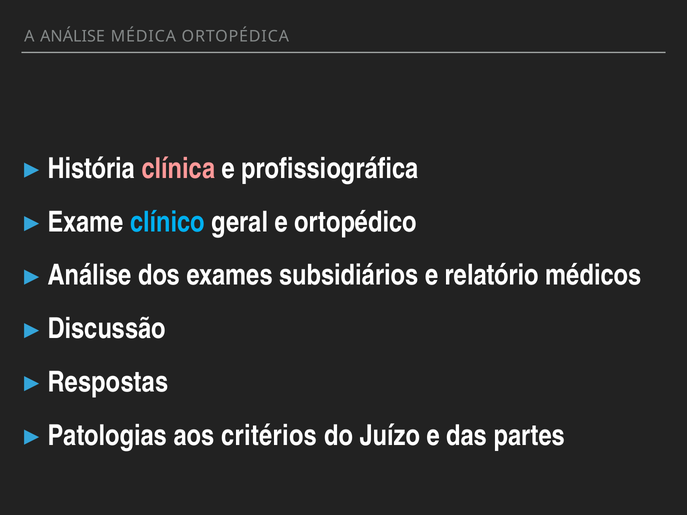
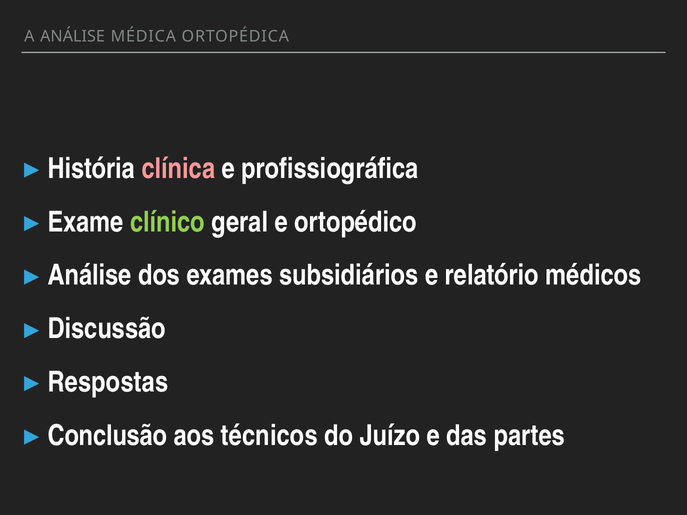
clínico colour: light blue -> light green (168, 222)
Patologias: Patologias -> Conclusão (107, 436)
critérios: critérios -> técnicos (269, 436)
